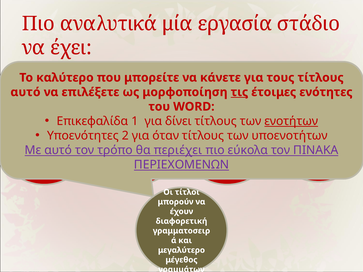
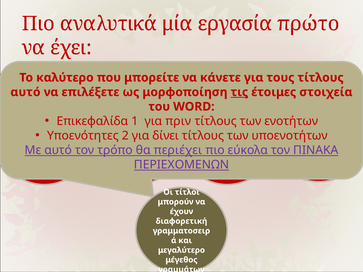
στάδιο: στάδιο -> πρώτο (308, 24)
ενότητες: ενότητες -> στοιχεία (326, 92)
δίνει: δίνει -> πριν (178, 121)
ενοτήτων underline: present -> none (291, 121)
όταν: όταν -> δίνει (166, 136)
